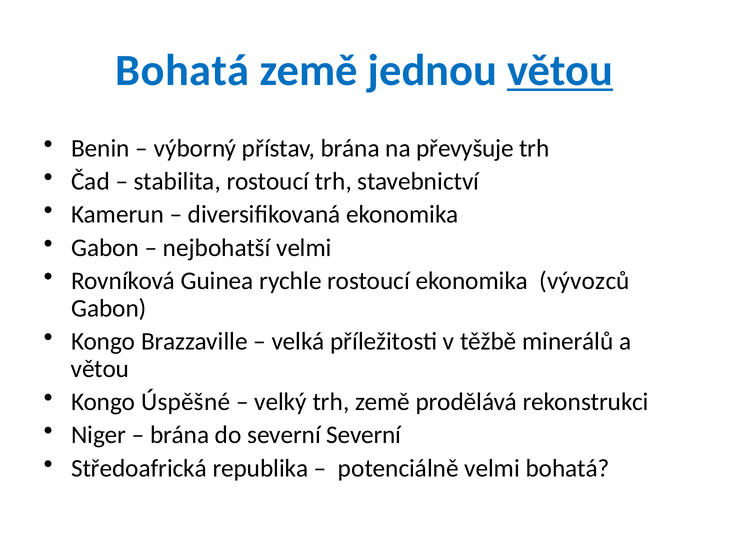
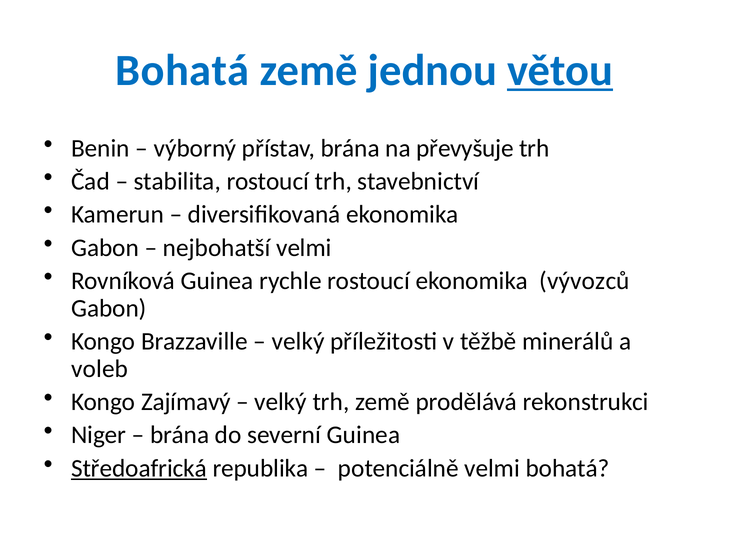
velká: velká -> velký (298, 341)
větou: větou -> voleb (100, 369)
Úspěšné: Úspěšné -> Zajímavý (186, 402)
severní Severní: Severní -> Guinea (363, 435)
Středoafrická underline: none -> present (139, 468)
